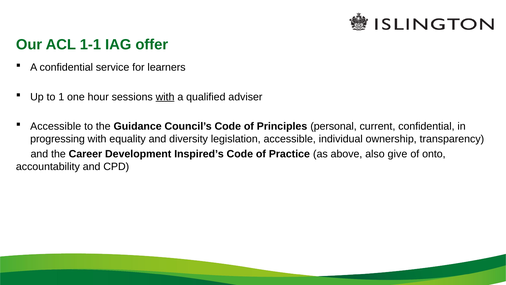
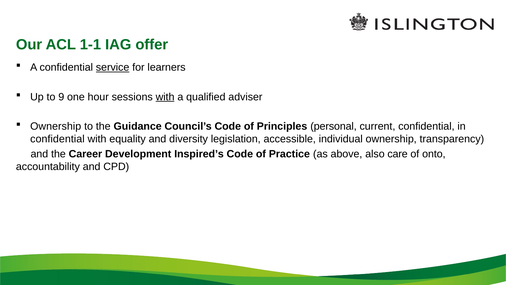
service underline: none -> present (113, 67)
1: 1 -> 9 (61, 97)
Accessible: Accessible -> Ownership (56, 126)
progressing: progressing -> confidential (57, 139)
give: give -> care (398, 154)
